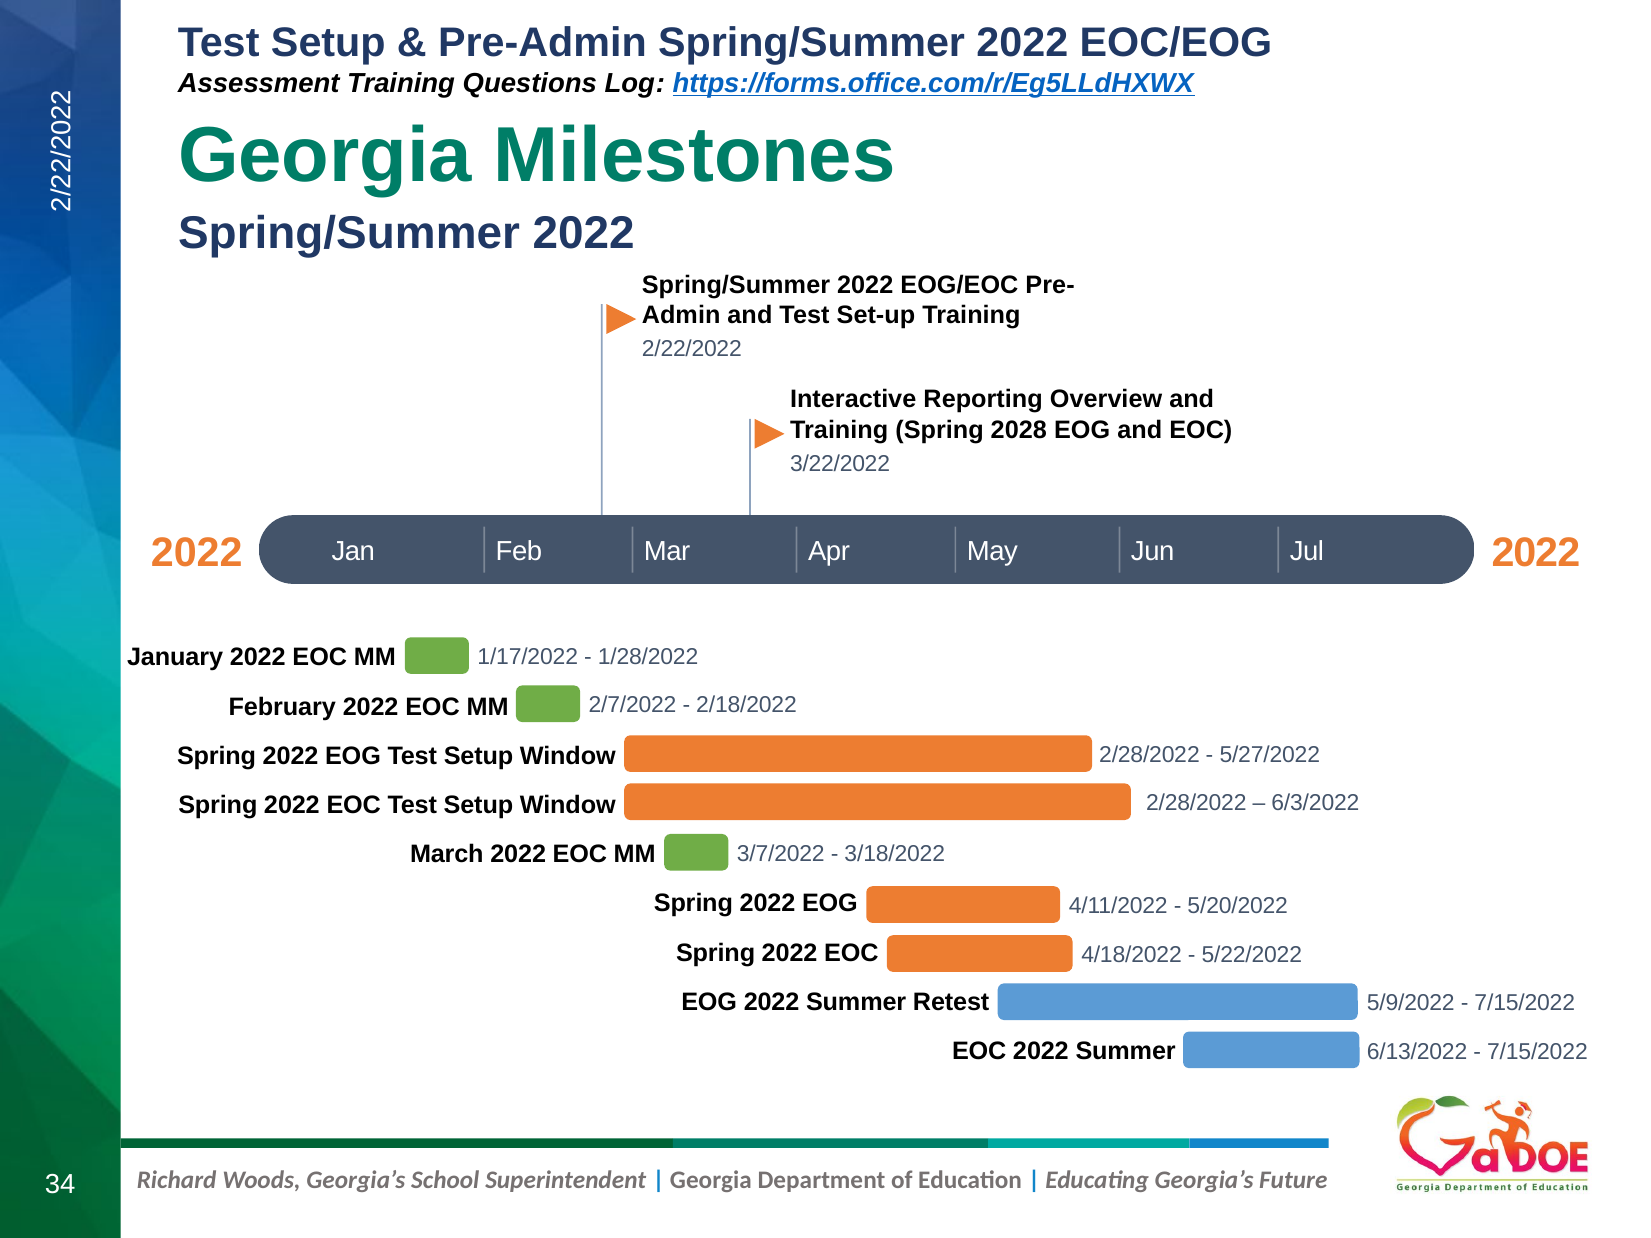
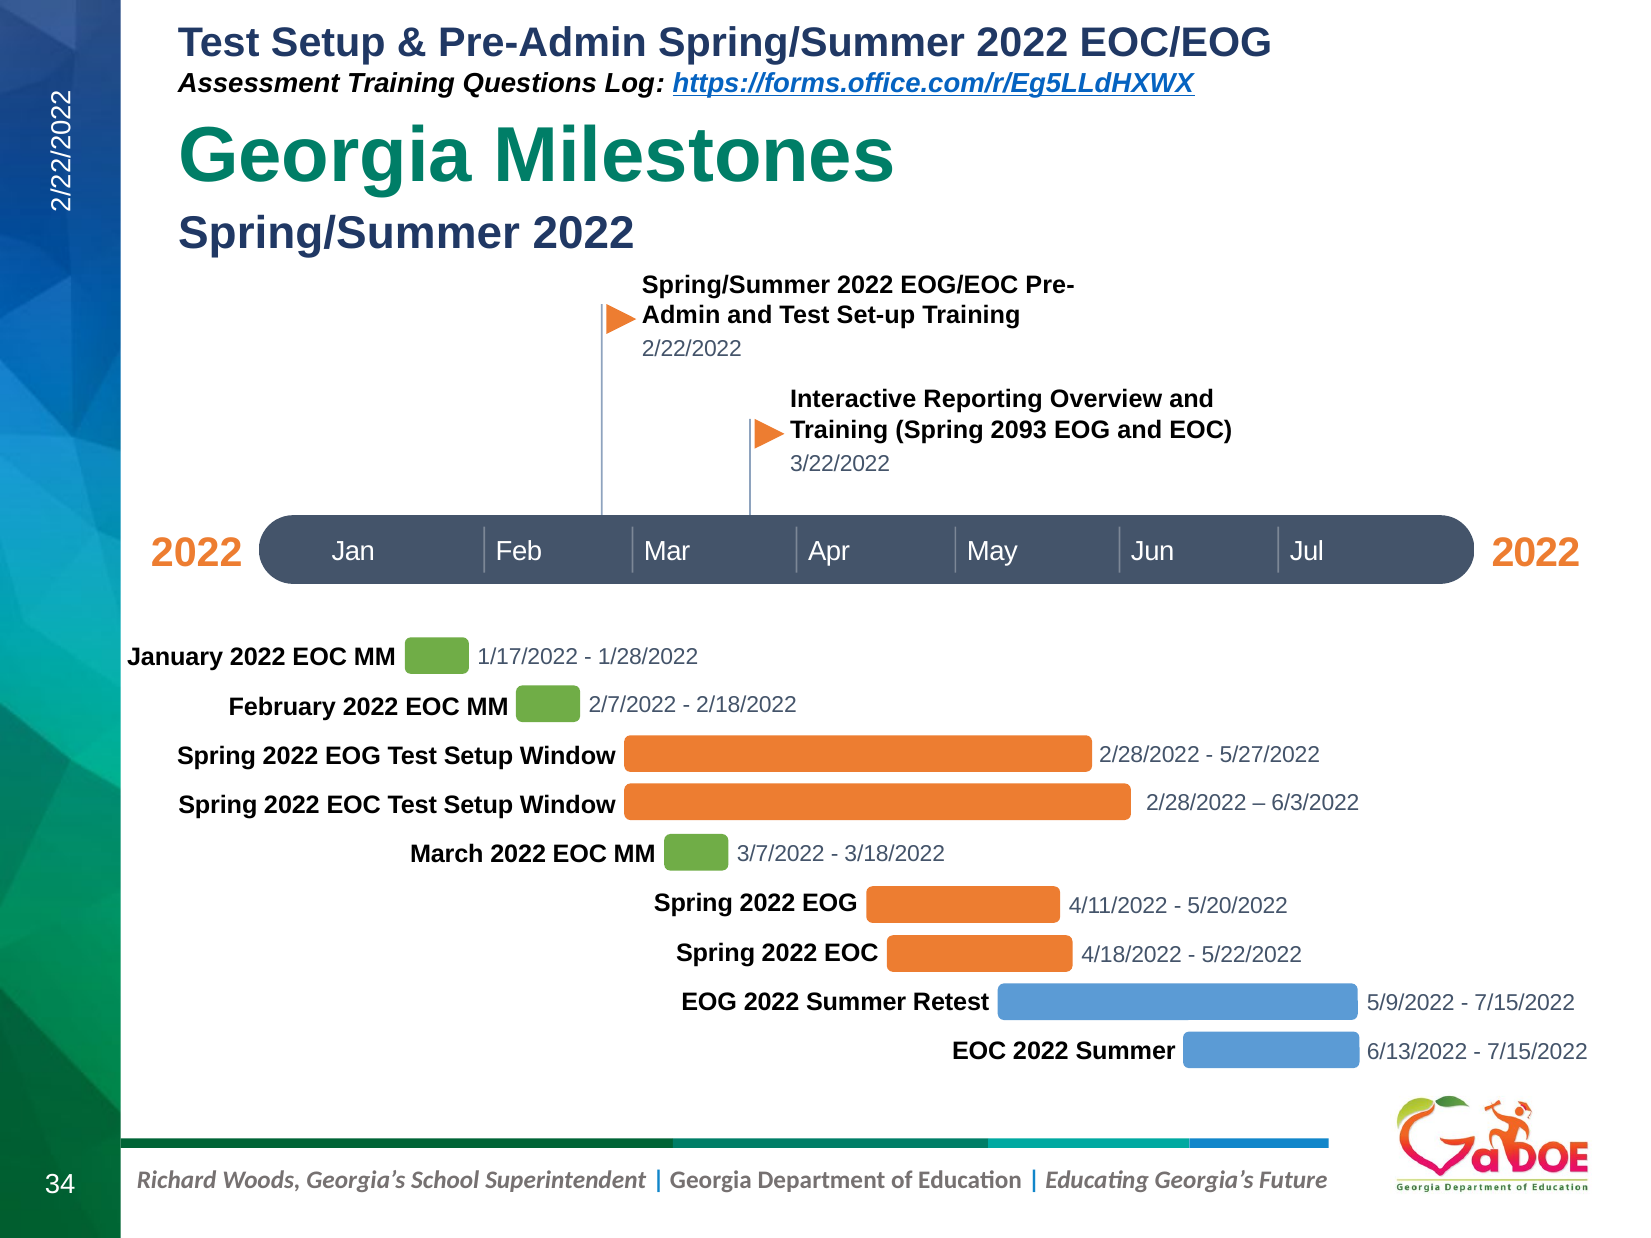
2028: 2028 -> 2093 (1019, 430)
